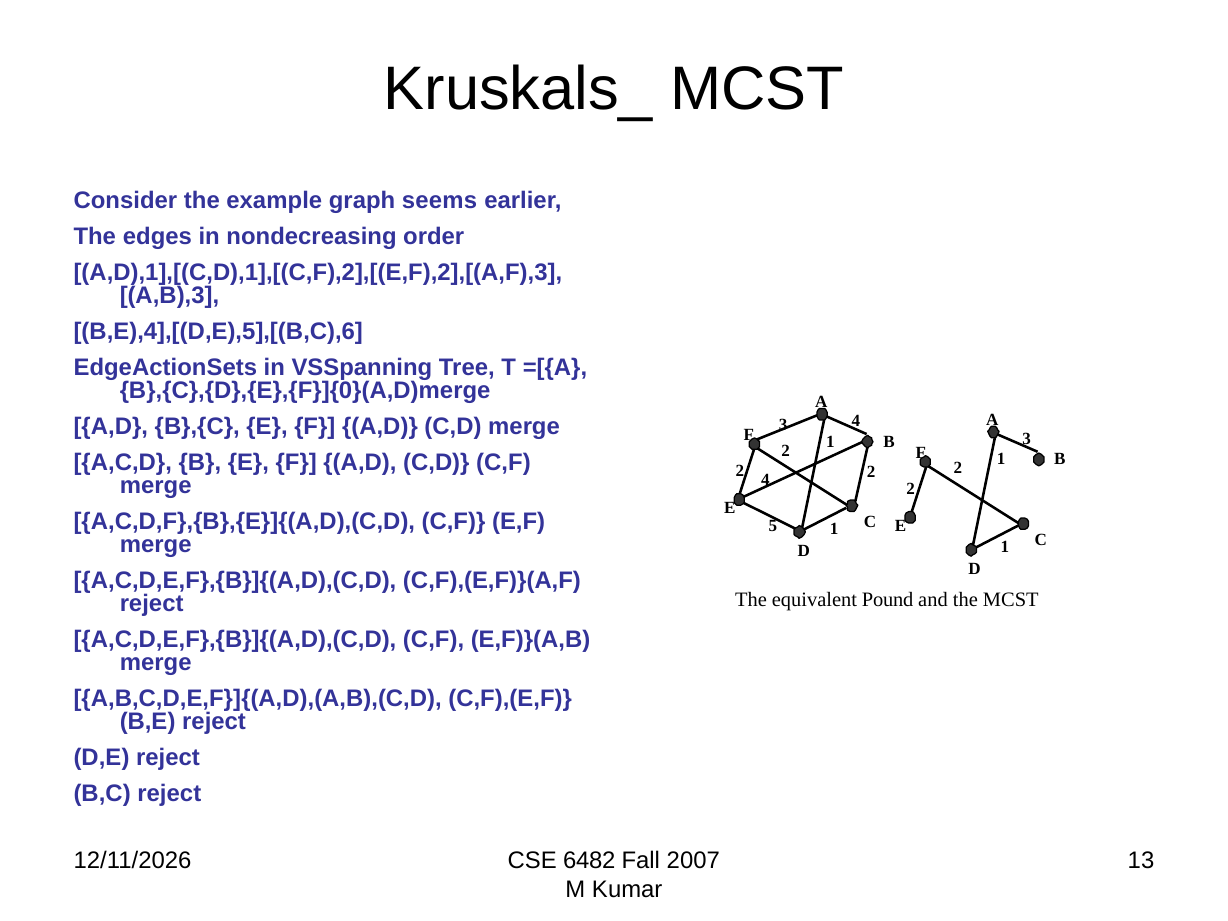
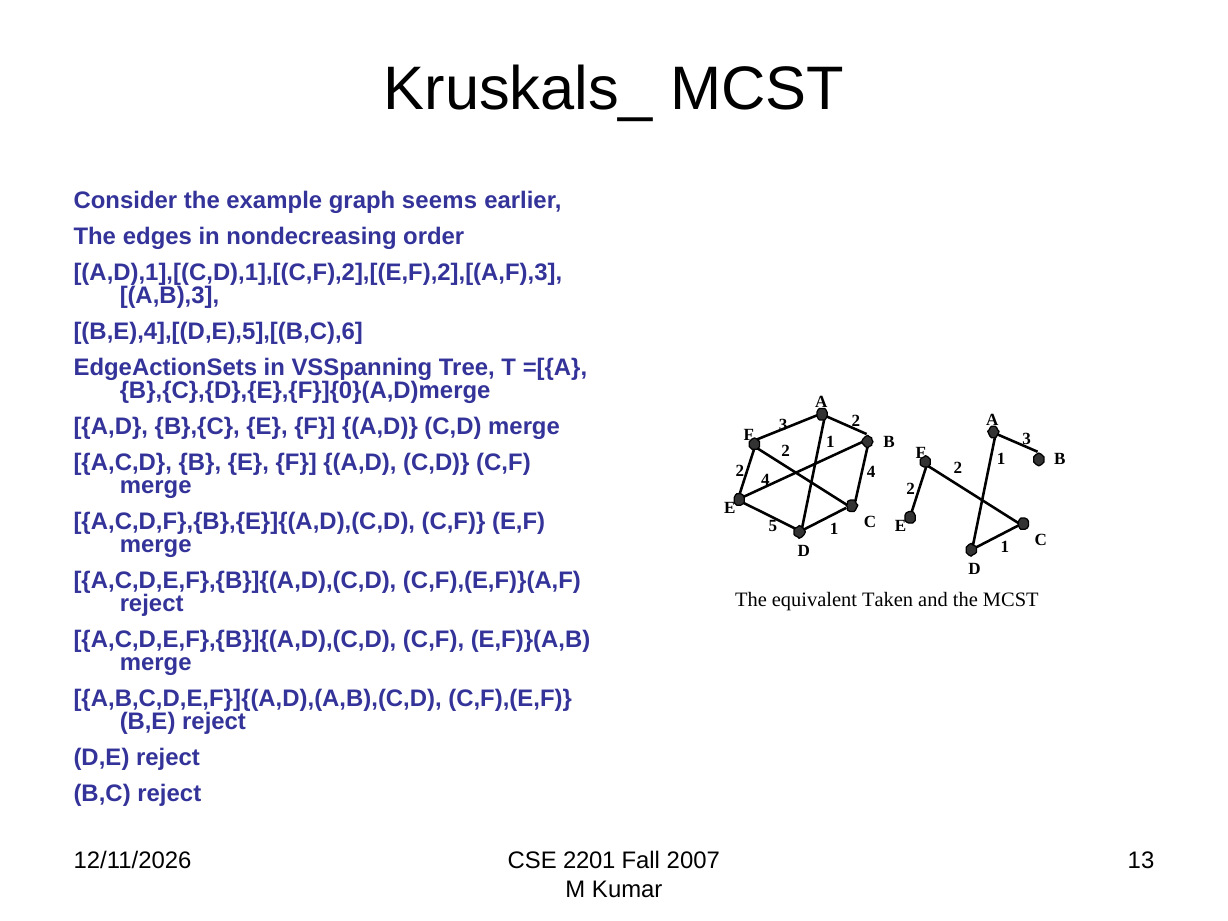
3 4: 4 -> 2 (856, 421)
2 2: 2 -> 4 (871, 472)
Pound: Pound -> Taken (888, 600)
6482: 6482 -> 2201 (589, 861)
